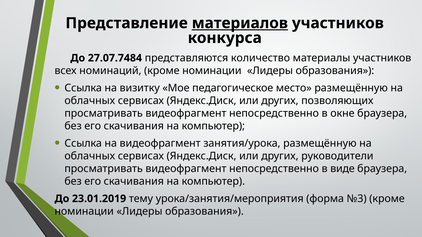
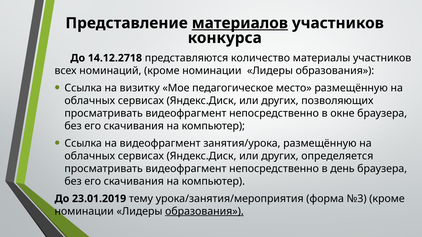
27.07.7484: 27.07.7484 -> 14.12.2718 (115, 58)
руководители: руководители -> определяется (337, 156)
виде: виде -> день (342, 169)
образования underline: none -> present (204, 212)
